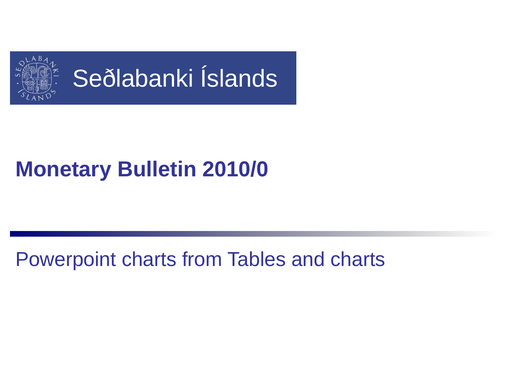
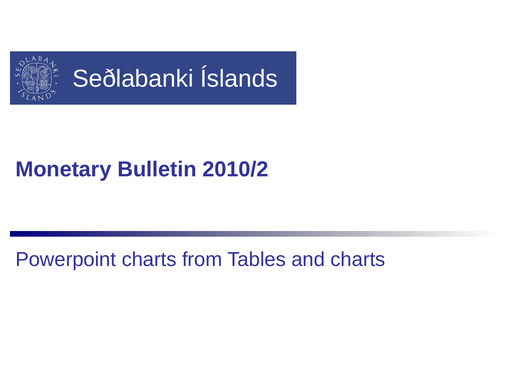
2010/0: 2010/0 -> 2010/2 (236, 170)
